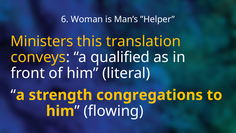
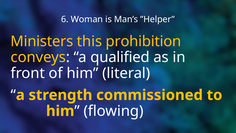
translation: translation -> prohibition (143, 41)
congregations: congregations -> commissioned (150, 95)
